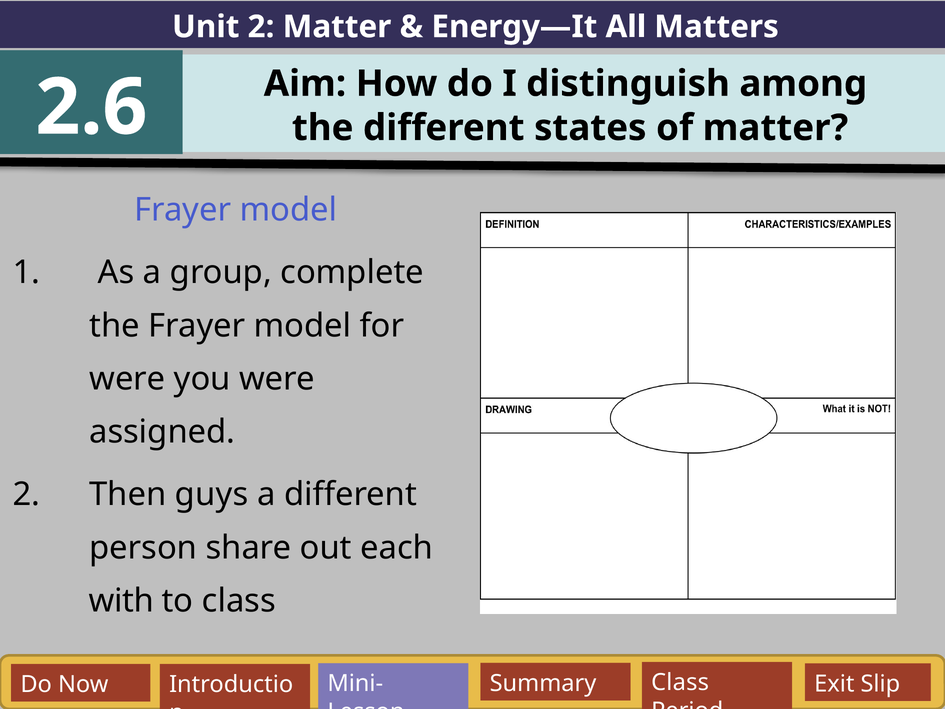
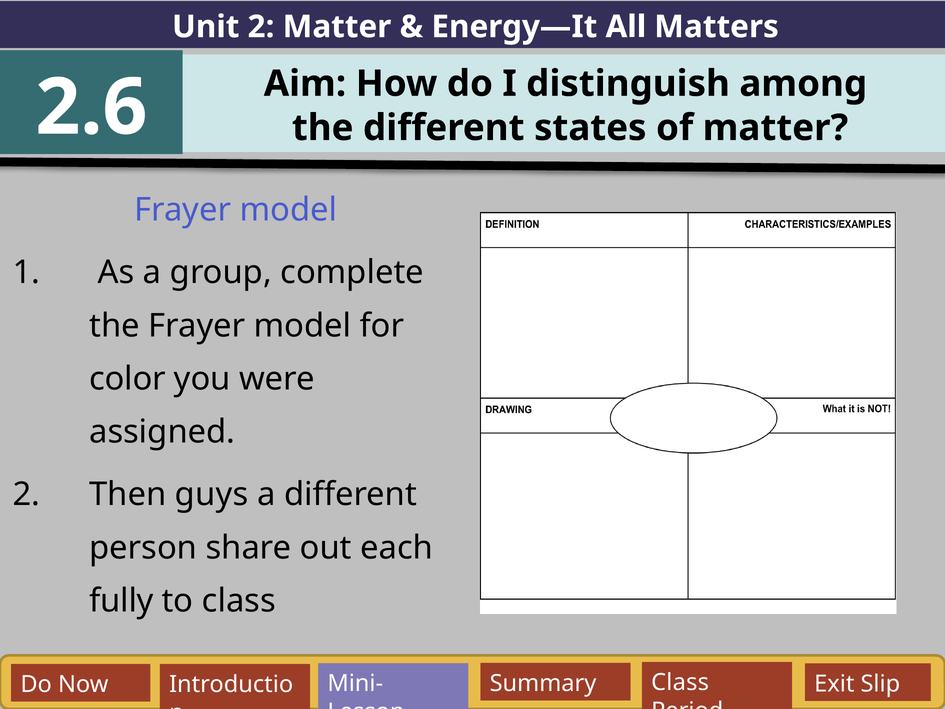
were: were -> color (128, 379)
with: with -> fully (121, 601)
